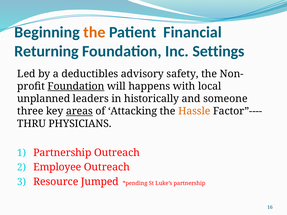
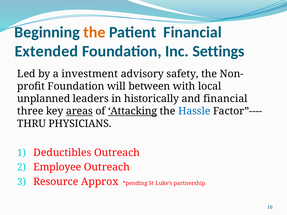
Returning: Returning -> Extended (46, 51)
deductibles: deductibles -> investment (90, 74)
Foundation underline: present -> none (76, 86)
happens: happens -> between (149, 86)
and someone: someone -> financial (225, 99)
Attacking underline: none -> present (133, 111)
Hassle colour: orange -> blue (194, 111)
Partnership: Partnership -> Deductibles (62, 153)
Jumped: Jumped -> Approx (100, 182)
